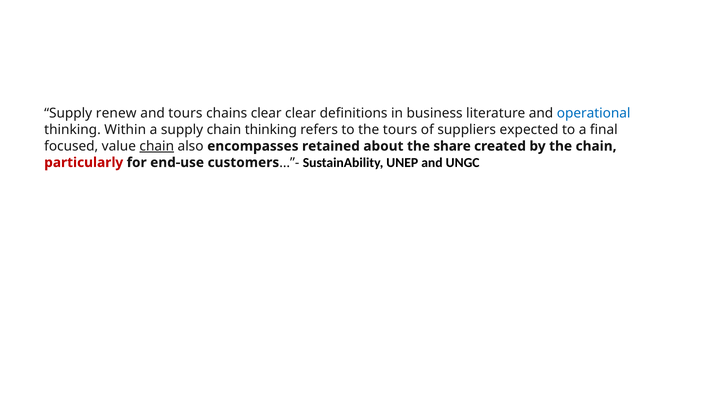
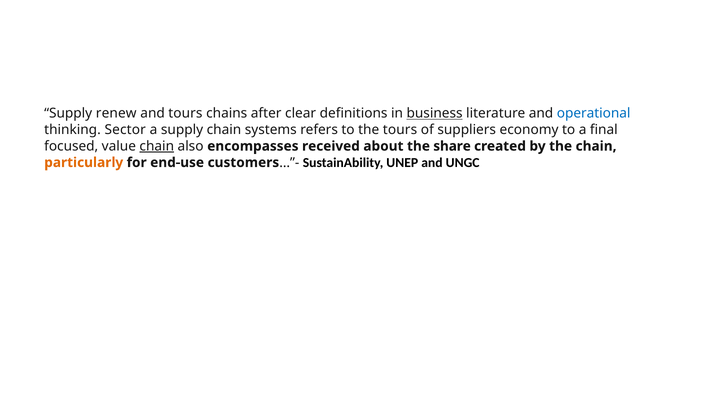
chains clear: clear -> after (266, 114)
business underline: none -> present (435, 114)
Within: Within -> Sector (125, 130)
chain thinking: thinking -> systems (271, 130)
expected: expected -> economy (529, 130)
retained: retained -> received (331, 146)
particularly colour: red -> orange (84, 163)
